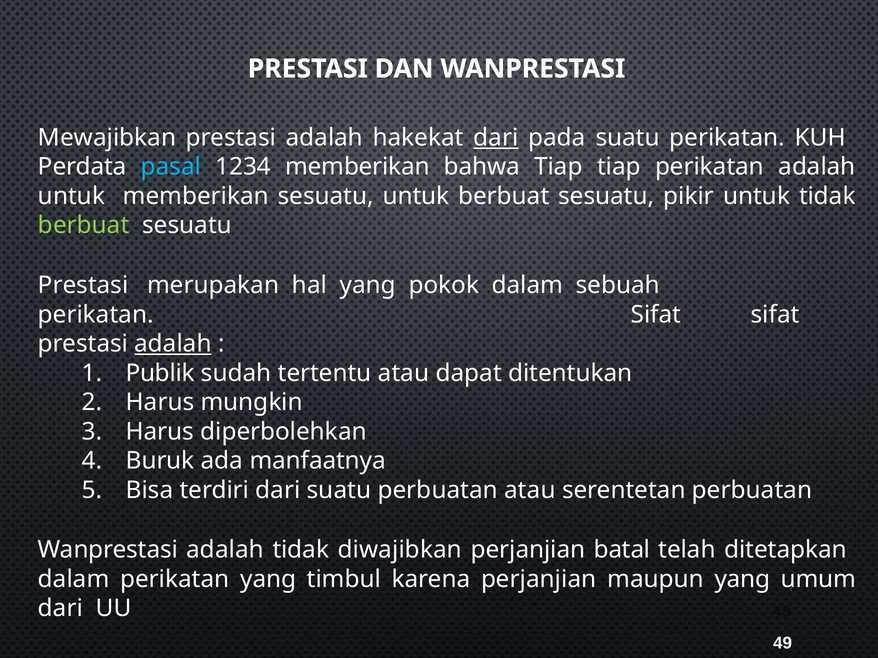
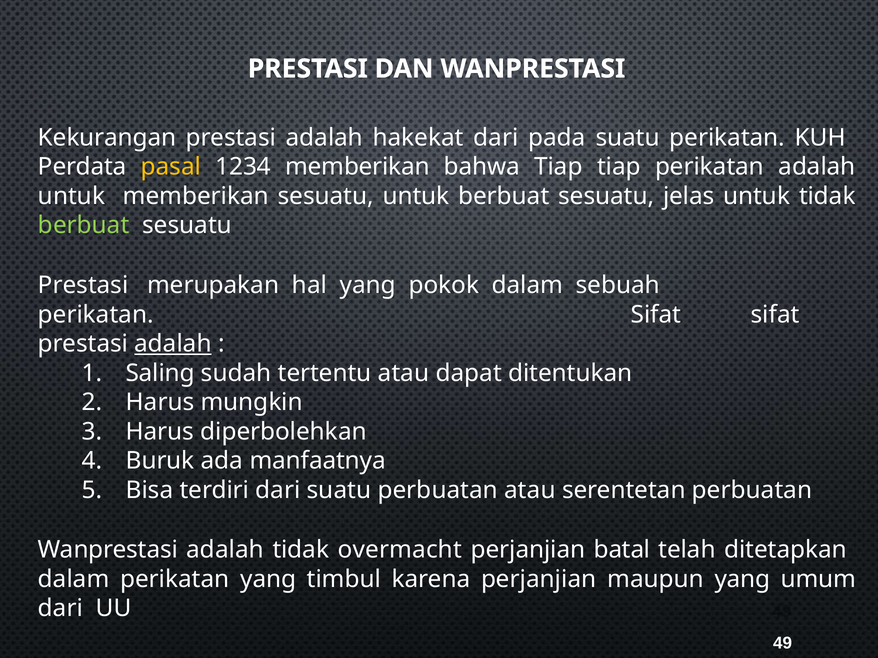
Mewajibkan: Mewajibkan -> Kekurangan (107, 138)
dari underline: present -> none (496, 138)
pasal colour: light blue -> yellow (171, 167)
pikir: pikir -> jelas (689, 196)
Publik: Publik -> Saling (160, 373)
diwajibkan: diwajibkan -> overmacht (400, 550)
